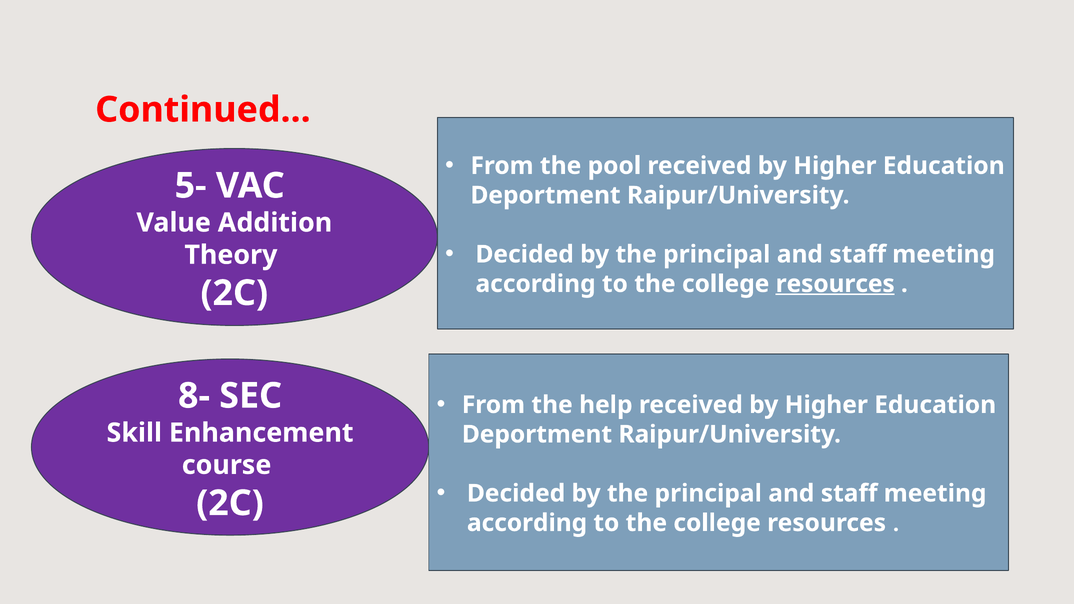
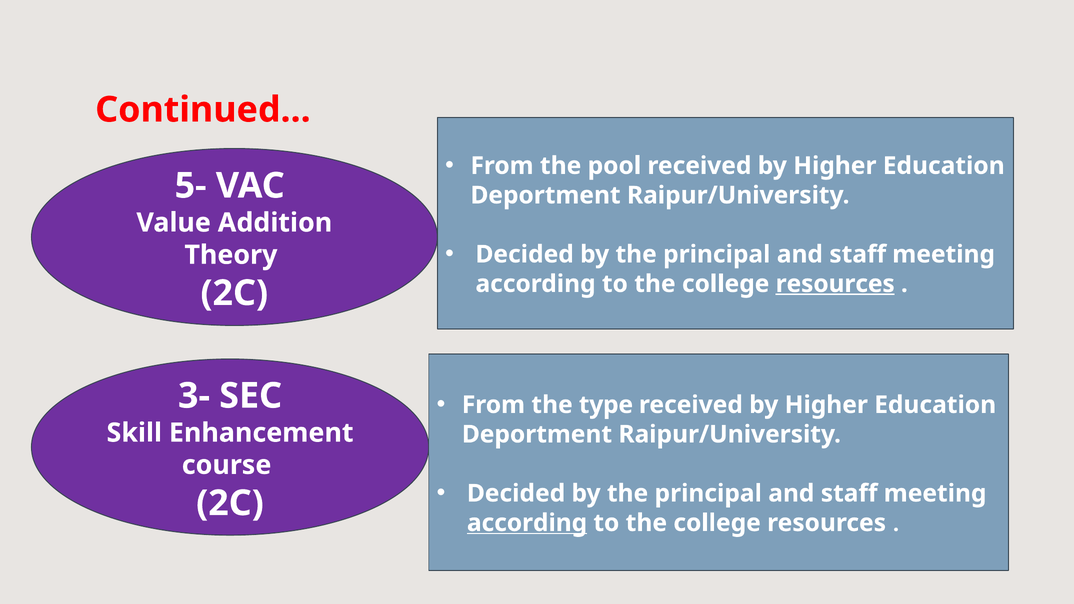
8-: 8- -> 3- (194, 396)
help: help -> type (606, 405)
according underline: none -> present (527, 523)
